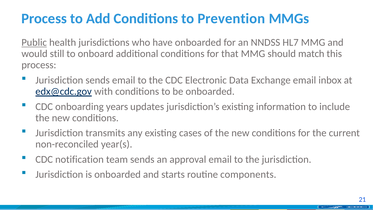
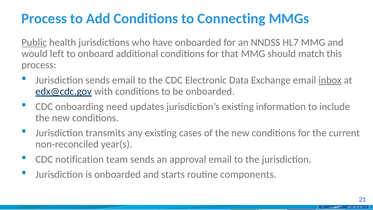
Prevention: Prevention -> Connecting (231, 19)
still: still -> left (57, 54)
inbox underline: none -> present (330, 80)
years: years -> need (117, 107)
